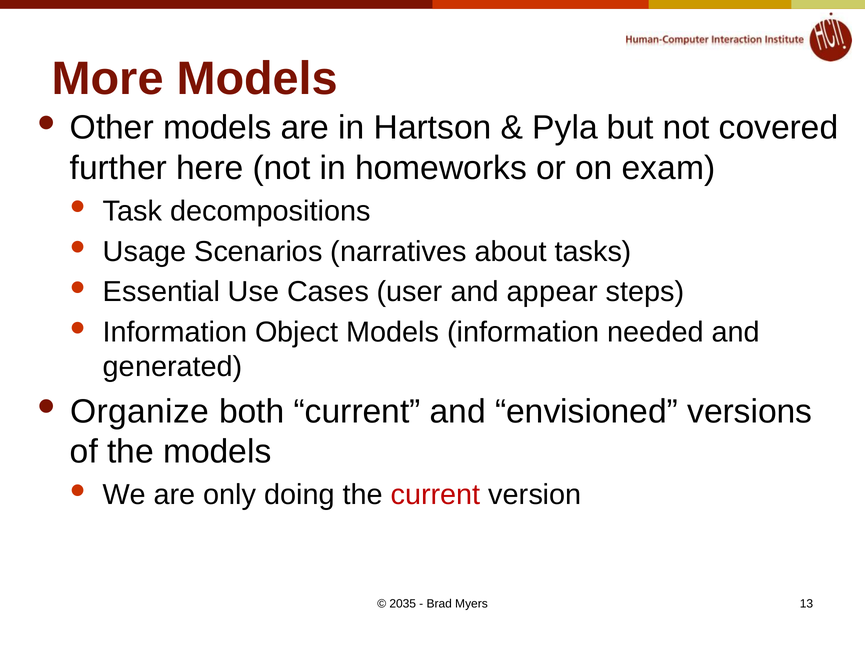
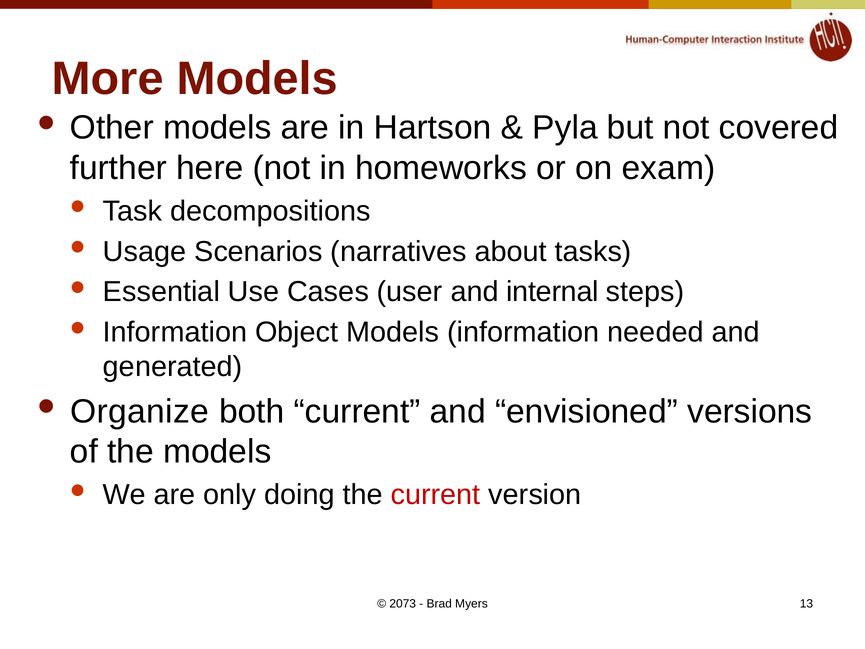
appear: appear -> internal (552, 292)
2035: 2035 -> 2073 (403, 603)
